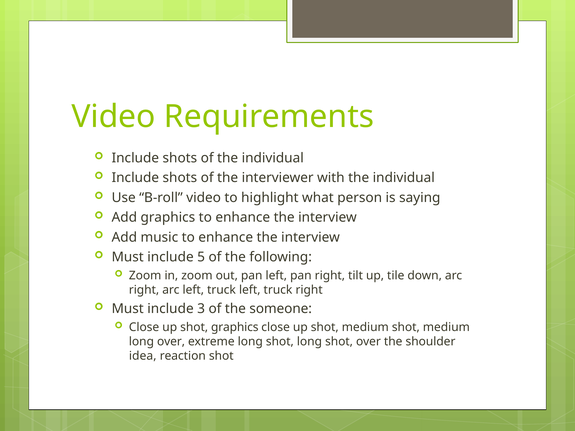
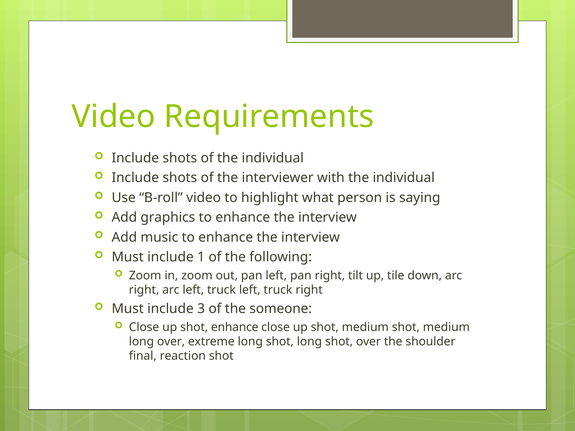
5: 5 -> 1 (201, 257)
shot graphics: graphics -> enhance (235, 327)
idea: idea -> final (143, 356)
